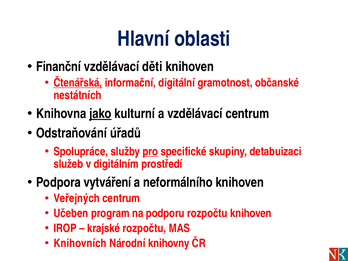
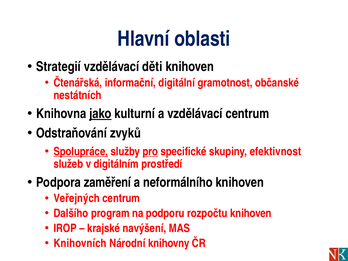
Finanční: Finanční -> Strategií (58, 67)
Čtenářská underline: present -> none (78, 83)
úřadů: úřadů -> zvyků (125, 133)
Spolupráce underline: none -> present (81, 152)
detabuizaci: detabuizaci -> efektivnost (275, 152)
vytváření: vytváření -> zaměření (107, 182)
Učeben: Učeben -> Dalšího (71, 213)
krajské rozpočtu: rozpočtu -> navýšení (144, 228)
